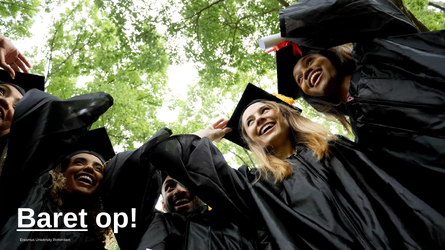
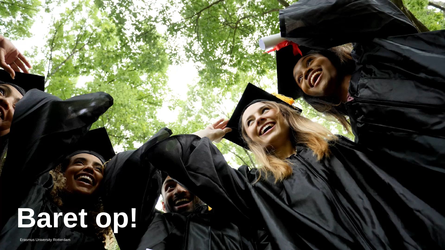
Baret underline: present -> none (52, 218)
